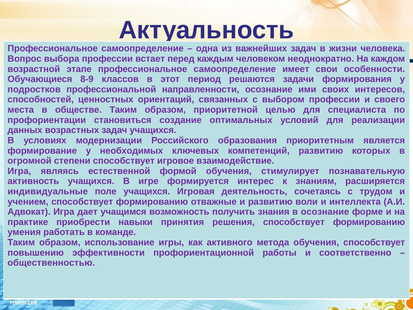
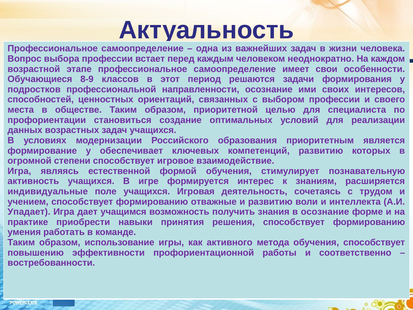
необходимых: необходимых -> обеспечивает (132, 151)
Адвокат: Адвокат -> Упадает (29, 212)
общественностью: общественностью -> востребованности (51, 263)
